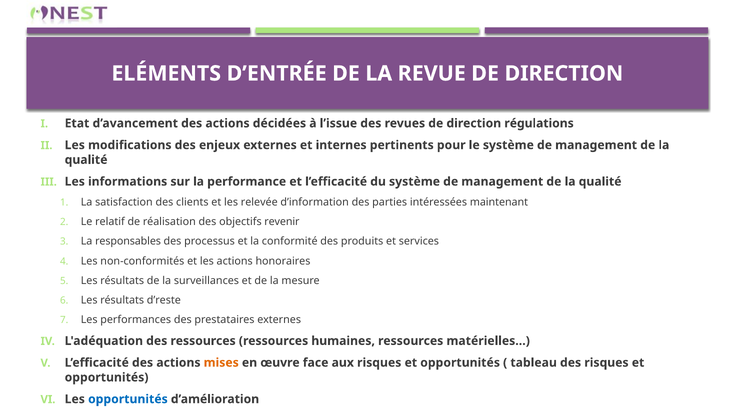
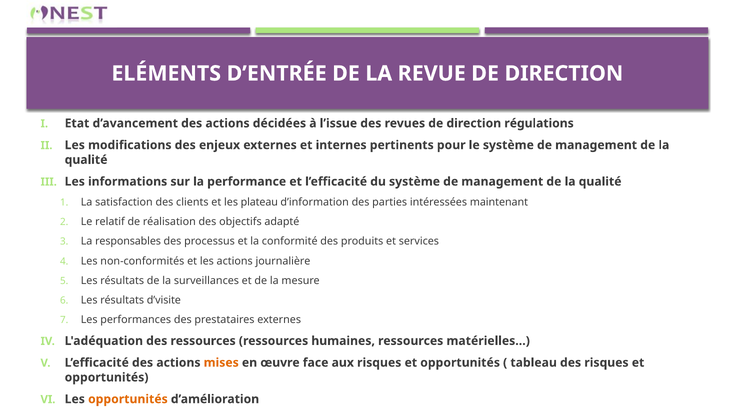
relevée: relevée -> plateau (259, 202)
revenir: revenir -> adapté (282, 221)
honoraires: honoraires -> journalière (283, 261)
d’reste: d’reste -> d’visite (164, 300)
opportunités colour: blue -> orange (128, 399)
